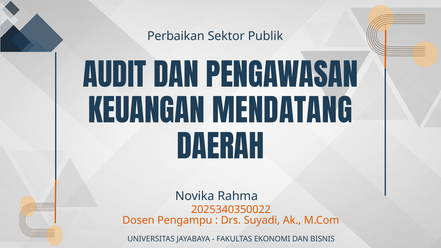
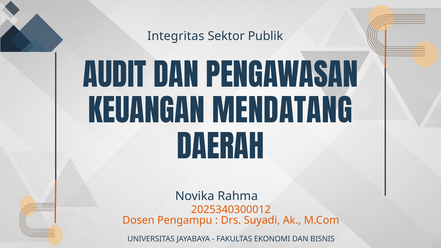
Perbaikan: Perbaikan -> Integritas (176, 36)
2025340350022: 2025340350022 -> 2025340300012 (231, 210)
